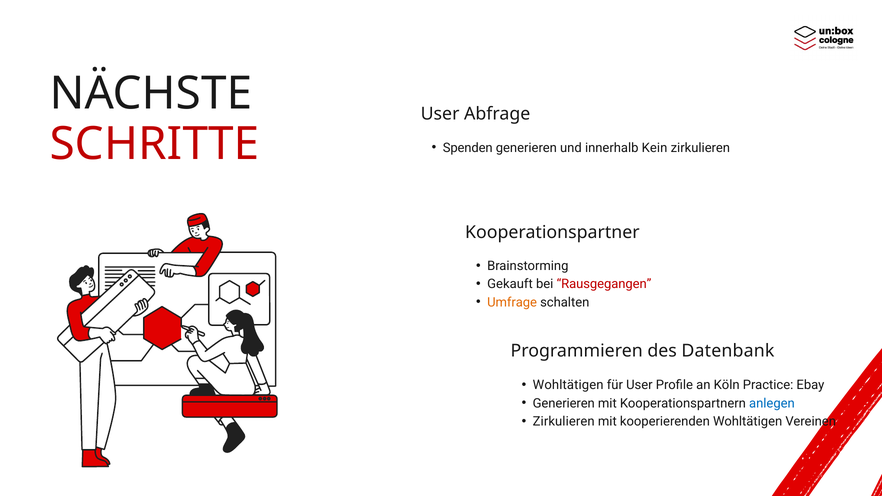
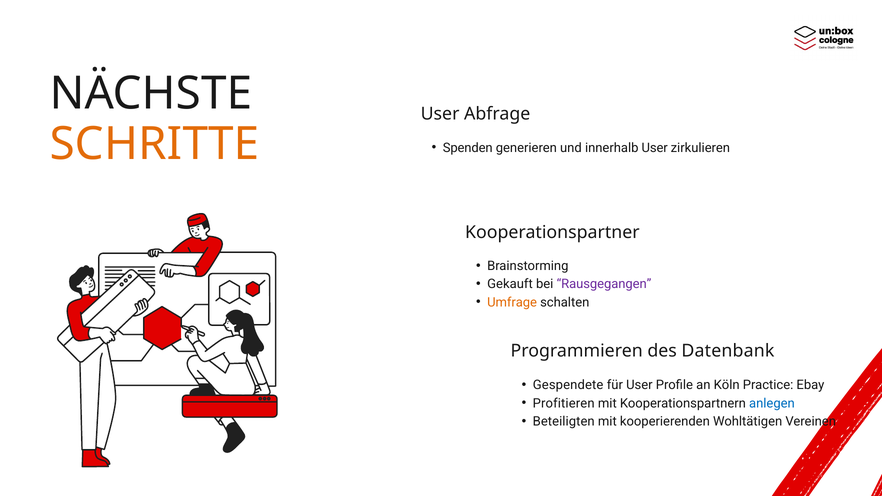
SCHRITTE colour: red -> orange (155, 144)
innerhalb Kein: Kein -> User (655, 148)
Rausgegangen colour: red -> purple (604, 284)
Wohltätigen: Wohltätigen -> Gespendete (568, 385)
Generieren: Generieren -> Profitieren (564, 403)
Zirkulieren: Zirkulieren -> Beteiligten (564, 422)
